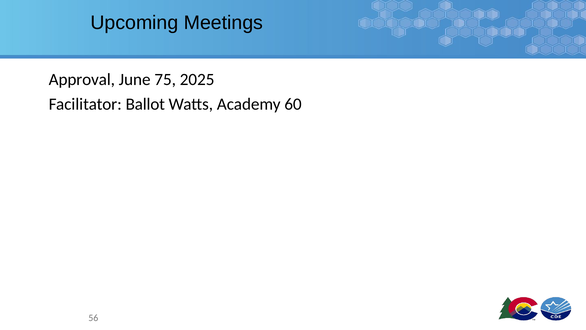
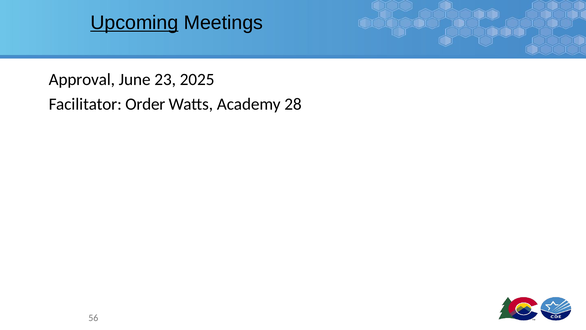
Upcoming underline: none -> present (134, 23)
75: 75 -> 23 (165, 79)
Ballot: Ballot -> Order (145, 104)
60: 60 -> 28 (293, 104)
